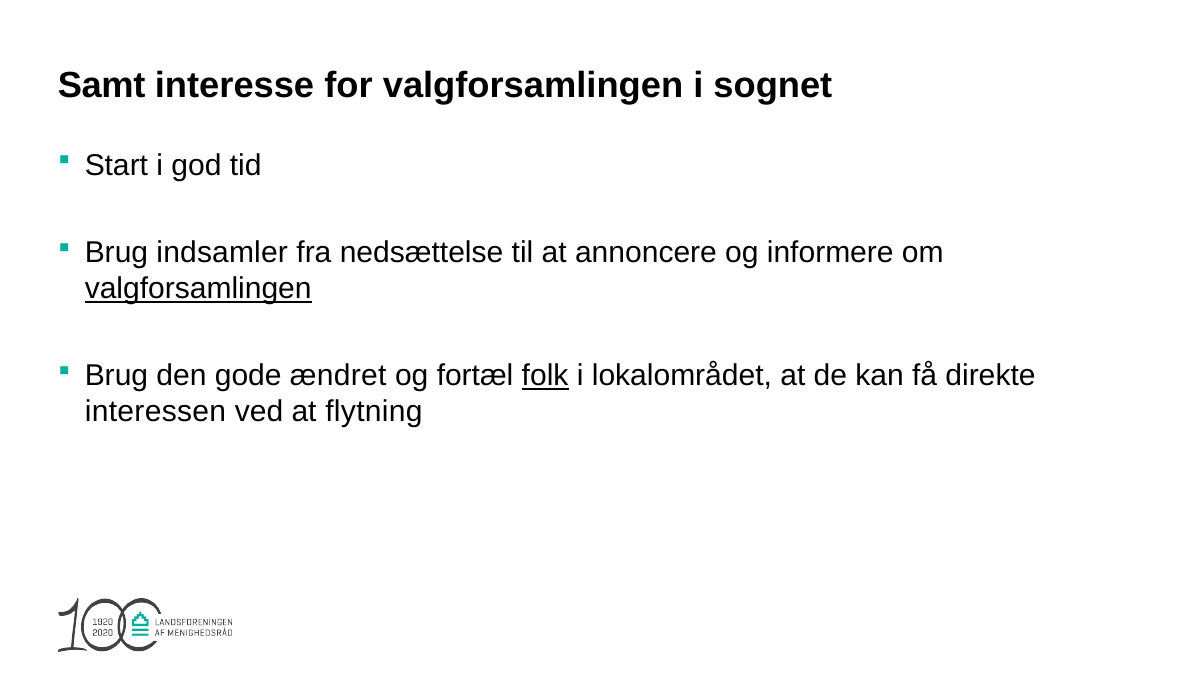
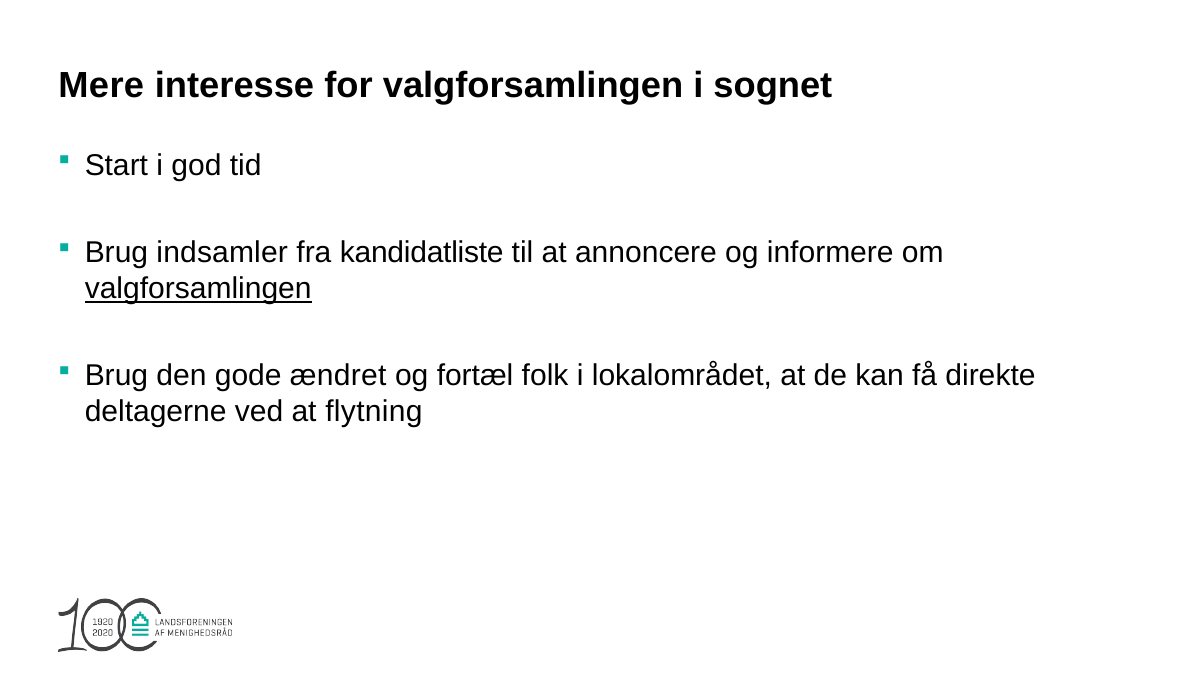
Samt: Samt -> Mere (101, 85)
nedsættelse: nedsættelse -> kandidatliste (422, 253)
folk underline: present -> none (545, 376)
interessen: interessen -> deltagerne (156, 412)
